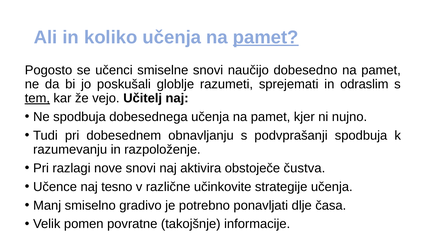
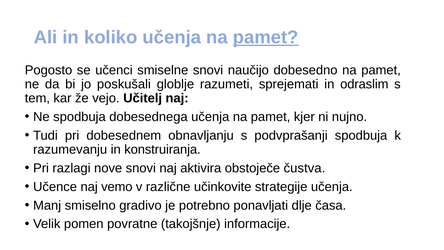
tem underline: present -> none (37, 98)
razpoloženje: razpoloženje -> konstruiranja (162, 149)
tesno: tesno -> vemo (117, 187)
